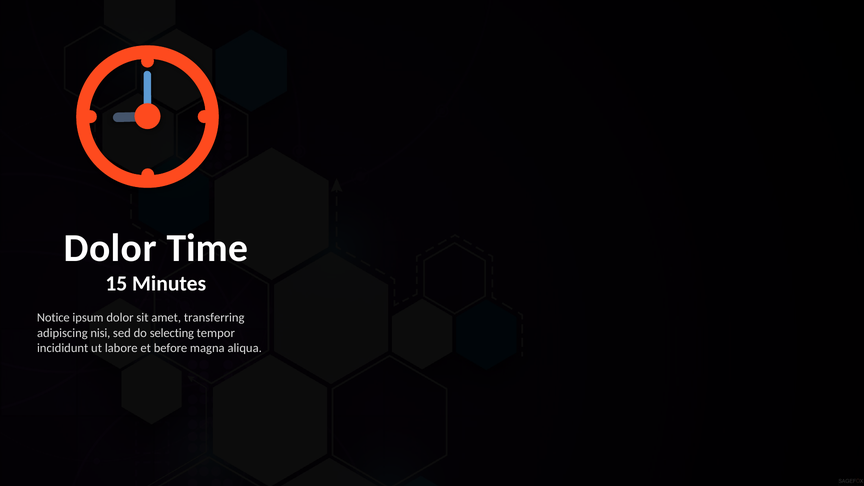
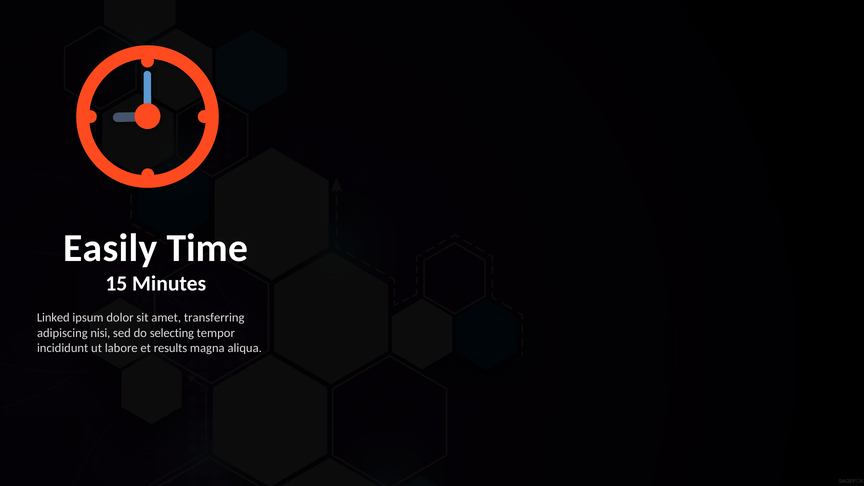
Dolor: Dolor -> Easily (110, 248)
Notice: Notice -> Linked (53, 318)
before: before -> results (170, 348)
